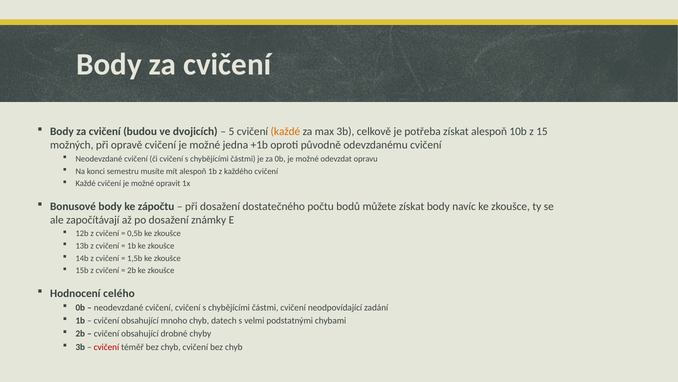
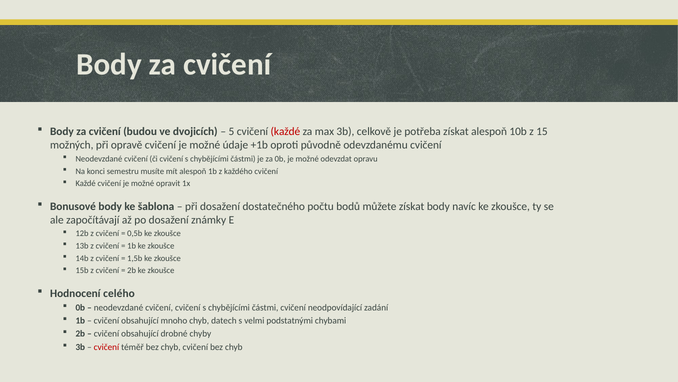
každé colour: orange -> red (285, 131)
jedna: jedna -> údaje (235, 145)
zápočtu: zápočtu -> šablona (156, 206)
